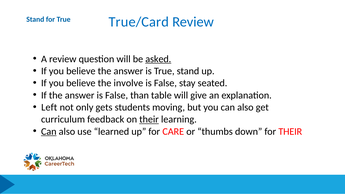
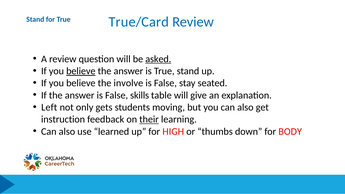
believe underline: none -> present (81, 71)
than: than -> skills (140, 95)
curriculum: curriculum -> instruction (63, 119)
Can underline: present -> none (49, 131)
CARE: CARE -> HIGH (173, 131)
for THEIR: THEIR -> BODY (290, 131)
